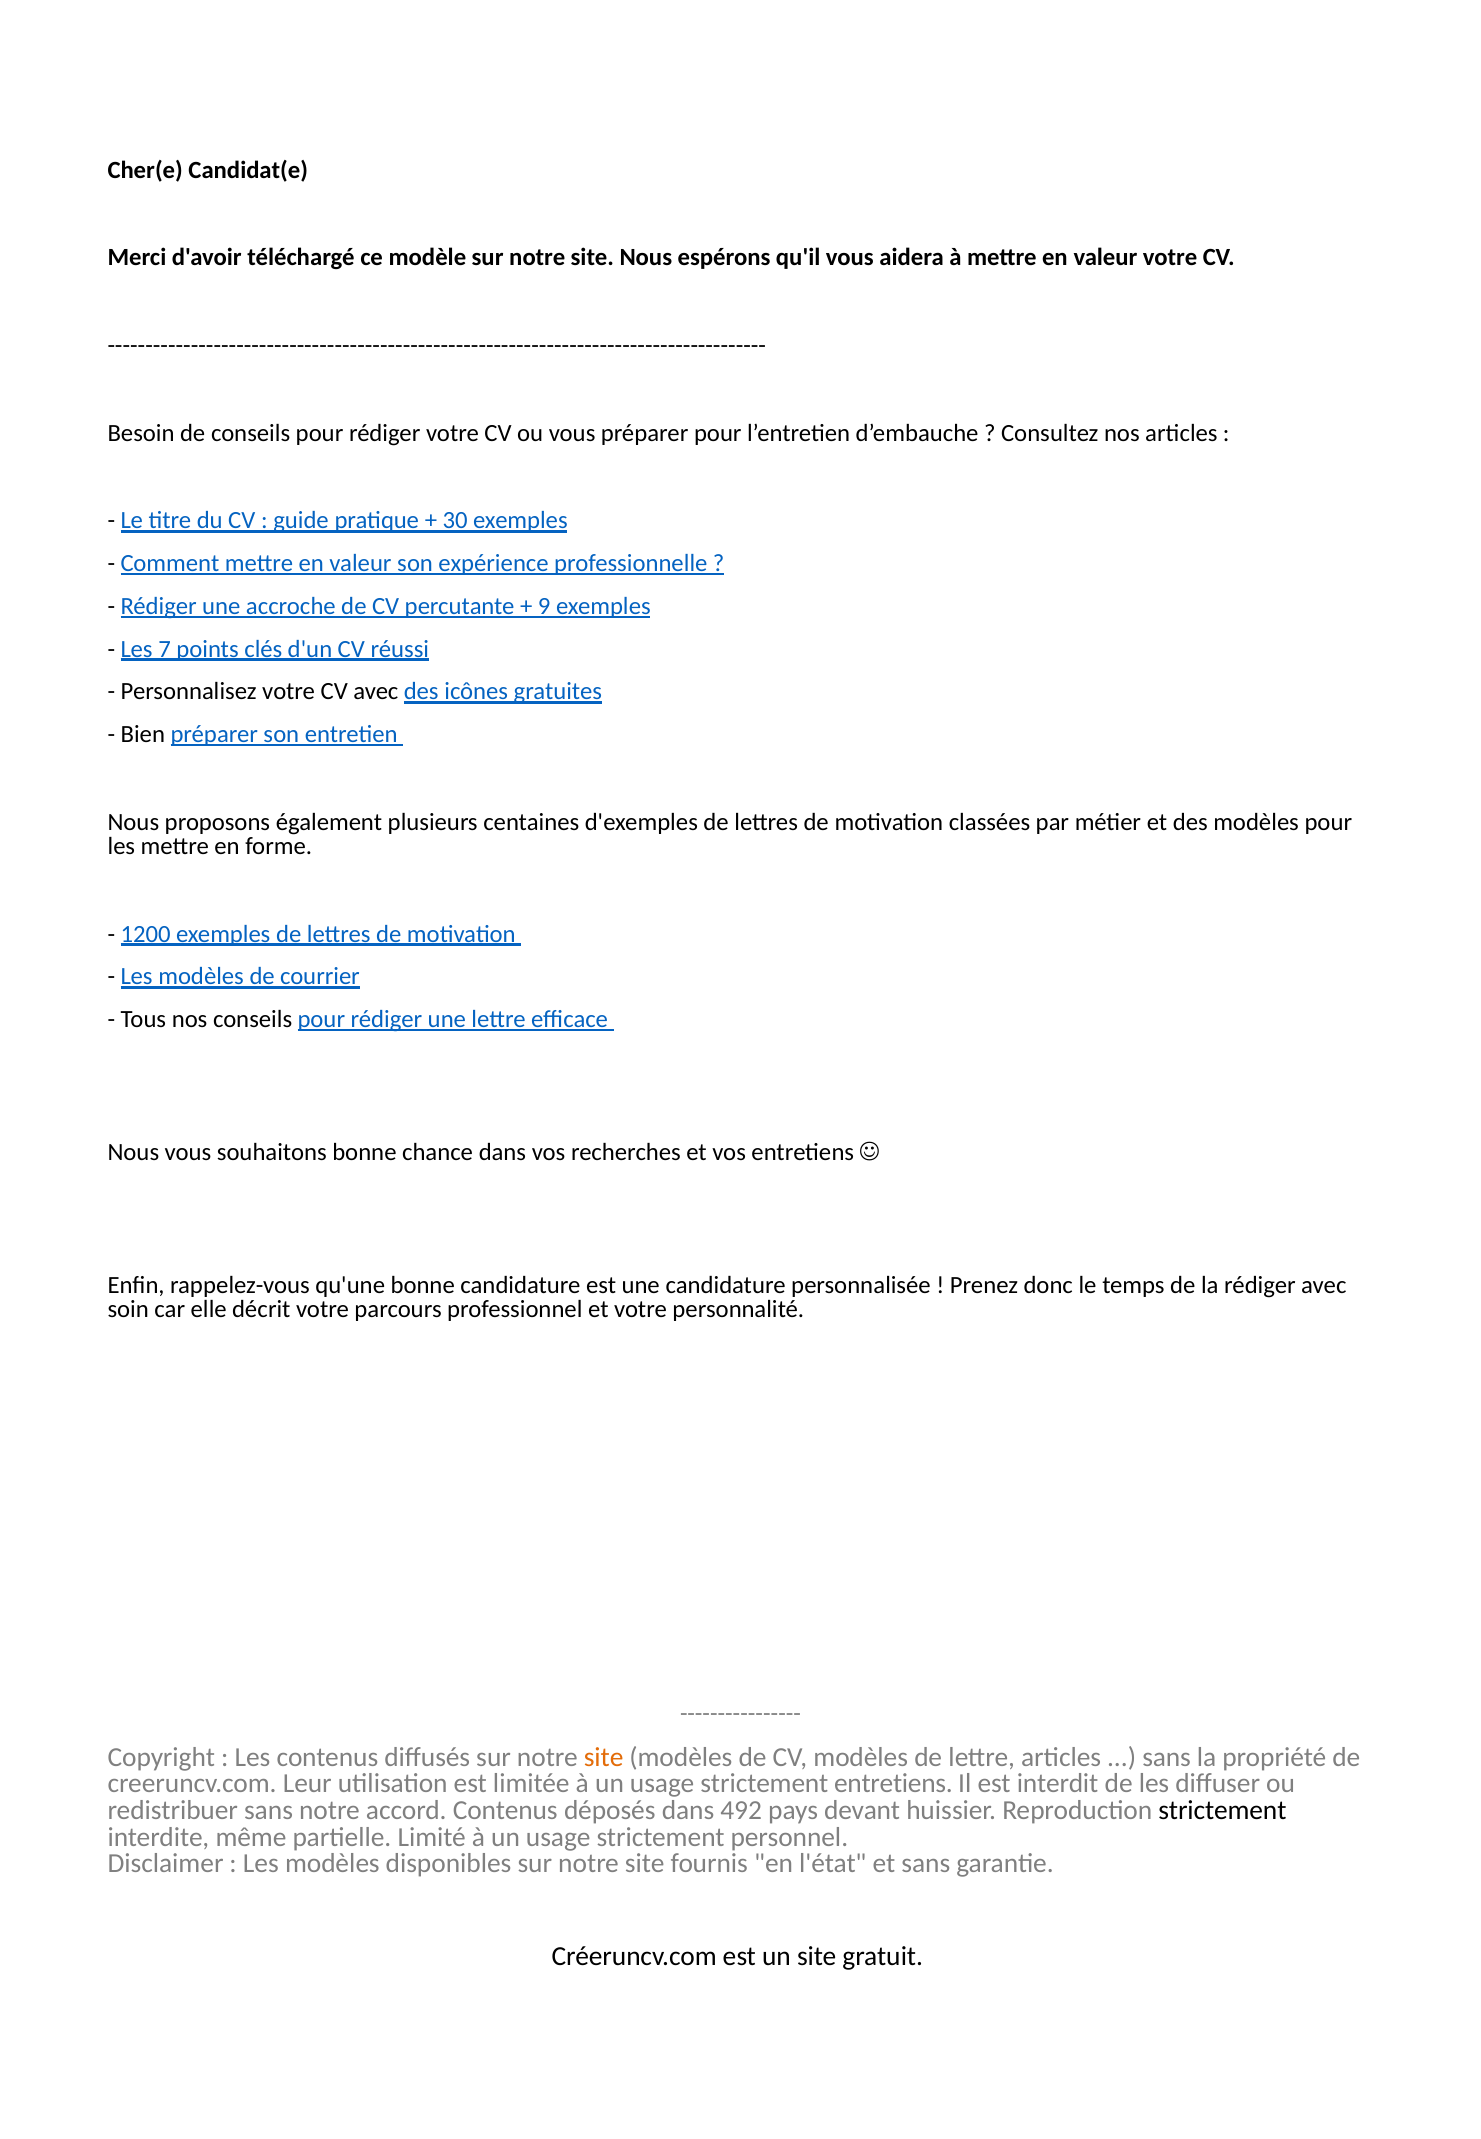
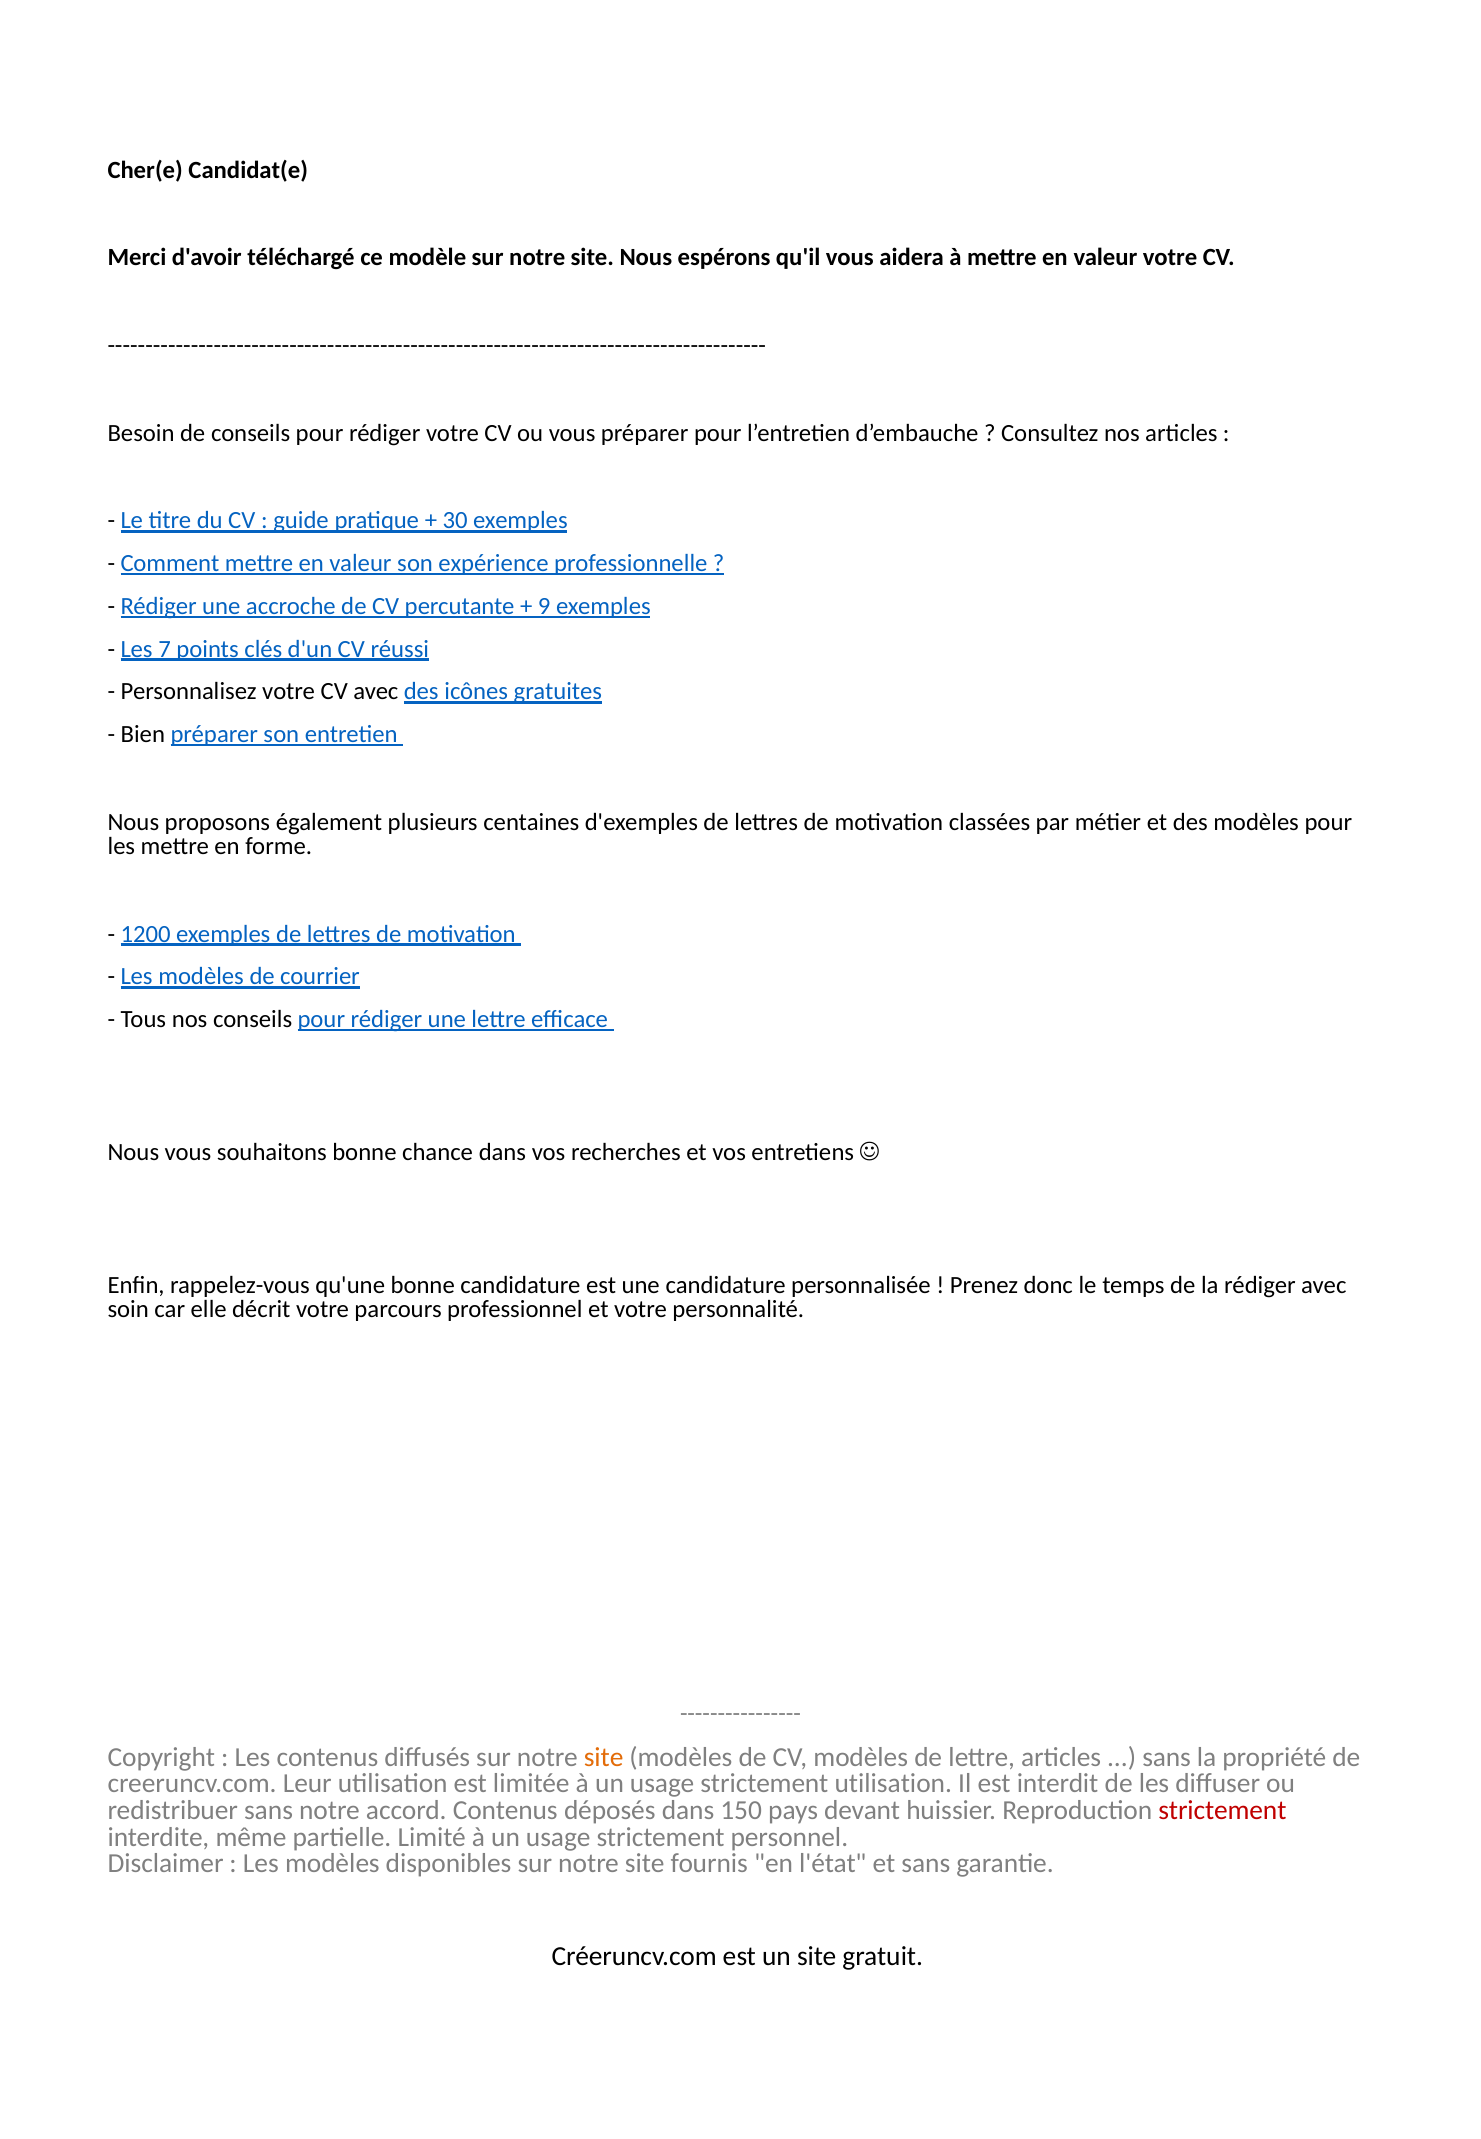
strictement entretiens: entretiens -> utilisation (893, 1784)
492: 492 -> 150 (741, 1811)
strictement colour: black -> red (1222, 1811)
